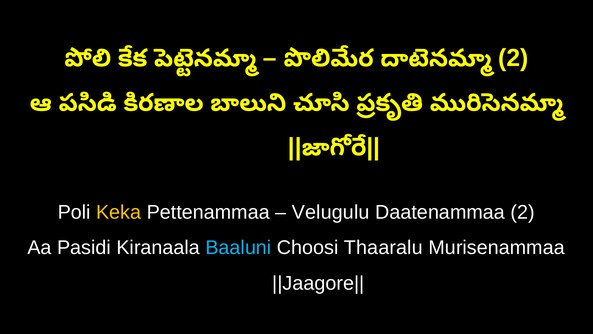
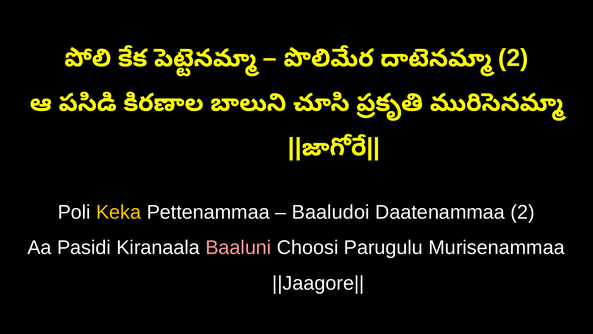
Velugulu: Velugulu -> Baaludoi (331, 212)
Baaluni colour: light blue -> pink (238, 247)
Thaaralu: Thaaralu -> Parugulu (383, 247)
